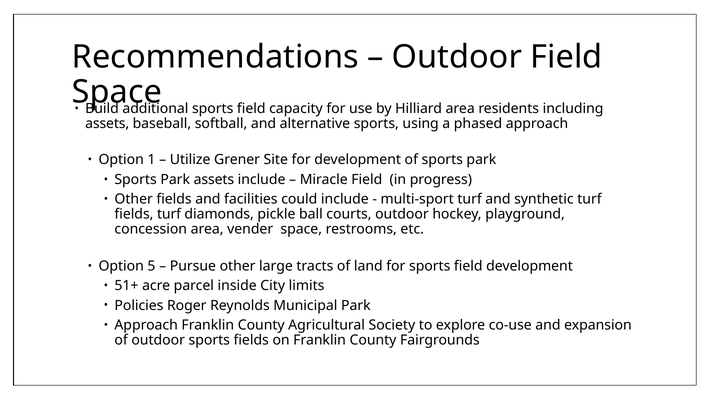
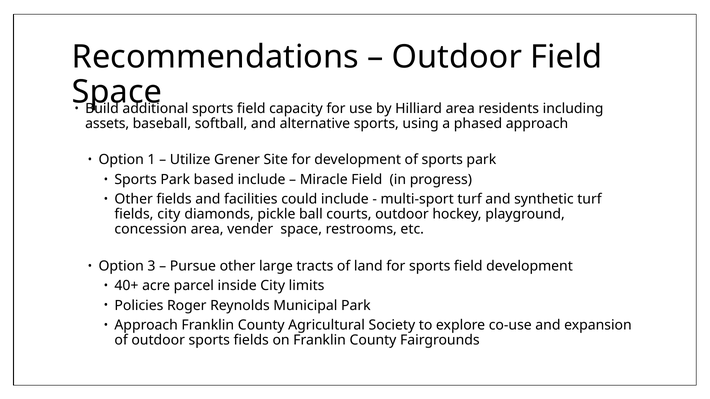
Park assets: assets -> based (214, 180)
fields turf: turf -> city (169, 214)
5: 5 -> 3 (151, 266)
51+: 51+ -> 40+ (127, 286)
